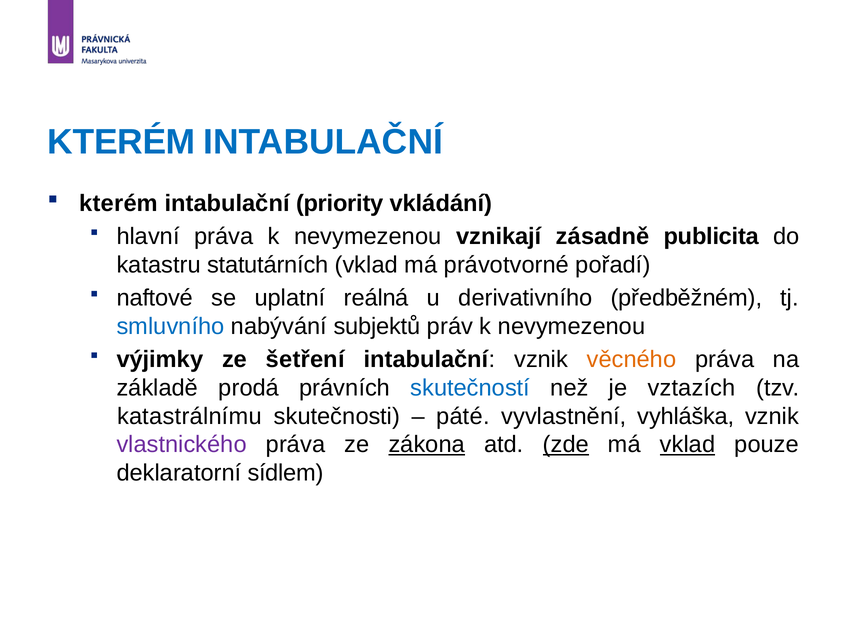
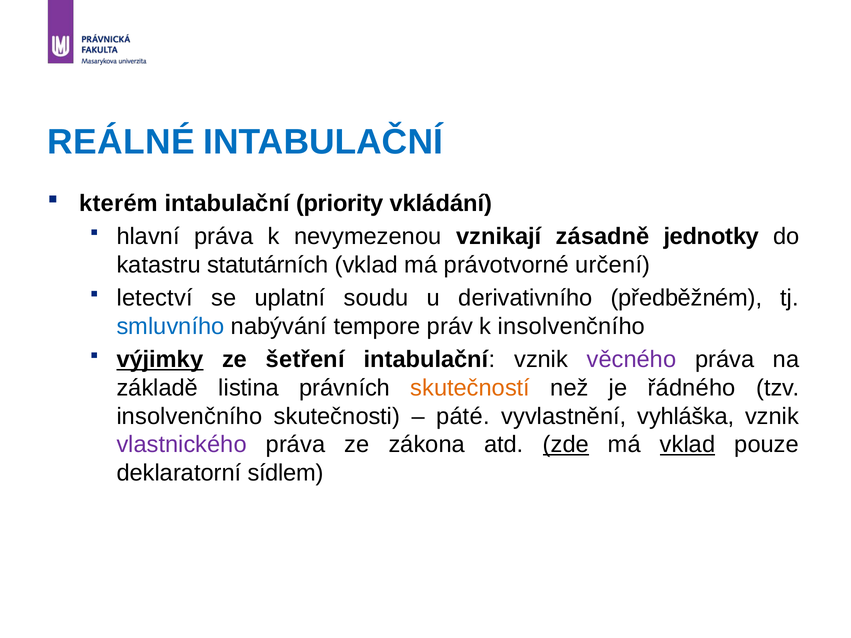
KTERÉM: KTERÉM -> REÁLNÉ (121, 142)
publicita: publicita -> jednotky (711, 237)
pořadí: pořadí -> určení (613, 265)
naftové: naftové -> letectví (155, 298)
reálná: reálná -> soudu (376, 298)
subjektů: subjektů -> tempore (377, 327)
práv k nevymezenou: nevymezenou -> insolvenčního (571, 327)
výjimky underline: none -> present (160, 360)
věcného colour: orange -> purple (632, 360)
prodá: prodá -> listina (249, 388)
skutečností colour: blue -> orange (470, 388)
vztazích: vztazích -> řádného (692, 388)
katastrálnímu: katastrálnímu -> insolvenčního (189, 416)
zákona underline: present -> none (427, 445)
